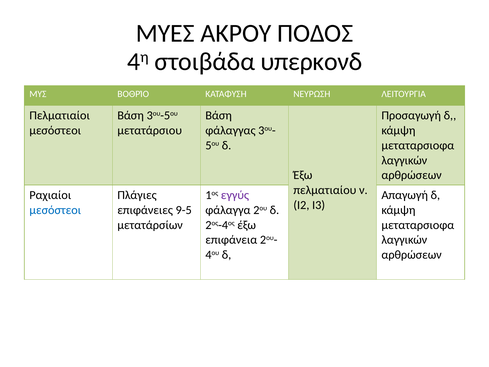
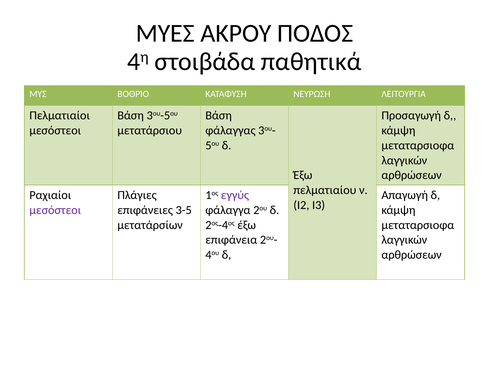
υπερκονδ: υπερκονδ -> παθητικά (311, 62)
μεσόστεοι colour: blue -> purple (55, 210)
9-5: 9-5 -> 3-5 (184, 210)
